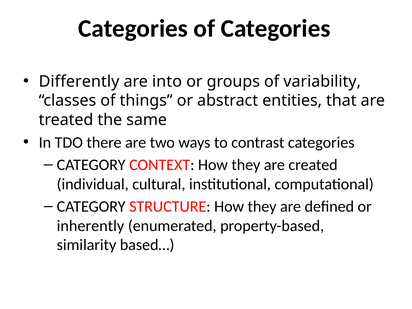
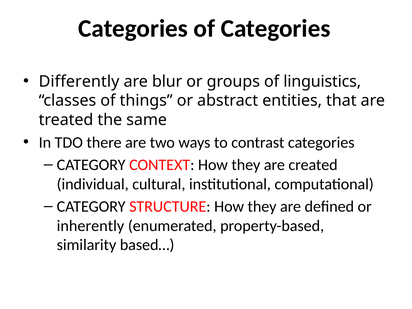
into: into -> blur (167, 81)
variability: variability -> linguistics (322, 81)
